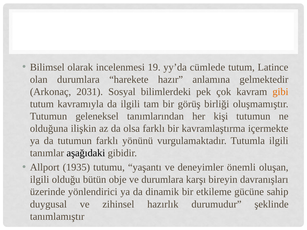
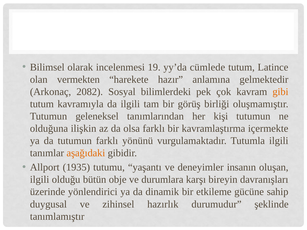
olan durumlara: durumlara -> vermekten (78, 80)
2031: 2031 -> 2082 (90, 92)
aşağıdaki colour: black -> orange (86, 153)
önemli: önemli -> insanın (241, 168)
